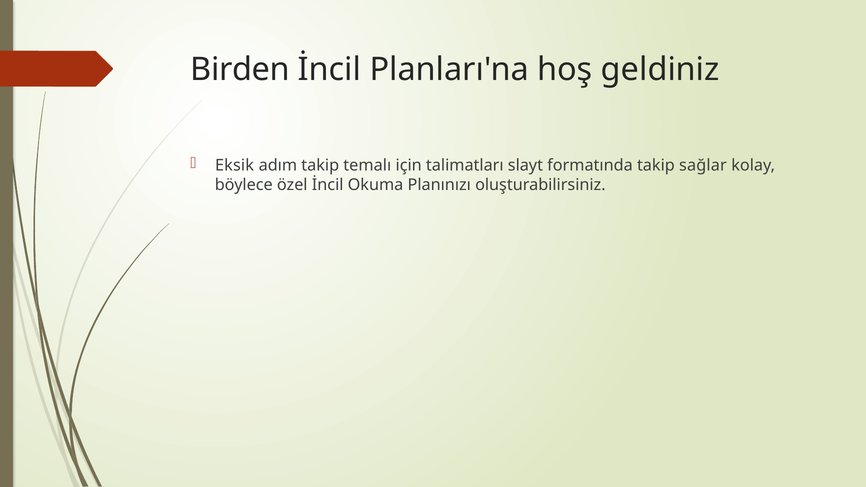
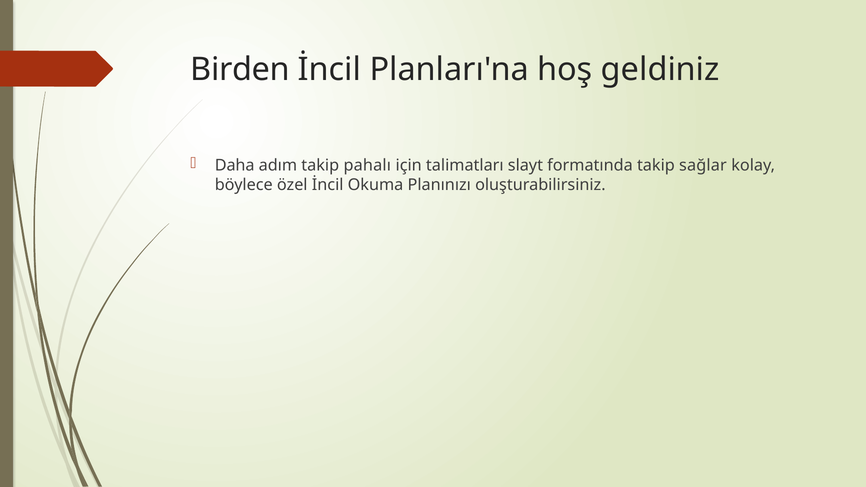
Eksik: Eksik -> Daha (235, 166)
temalı: temalı -> pahalı (367, 166)
